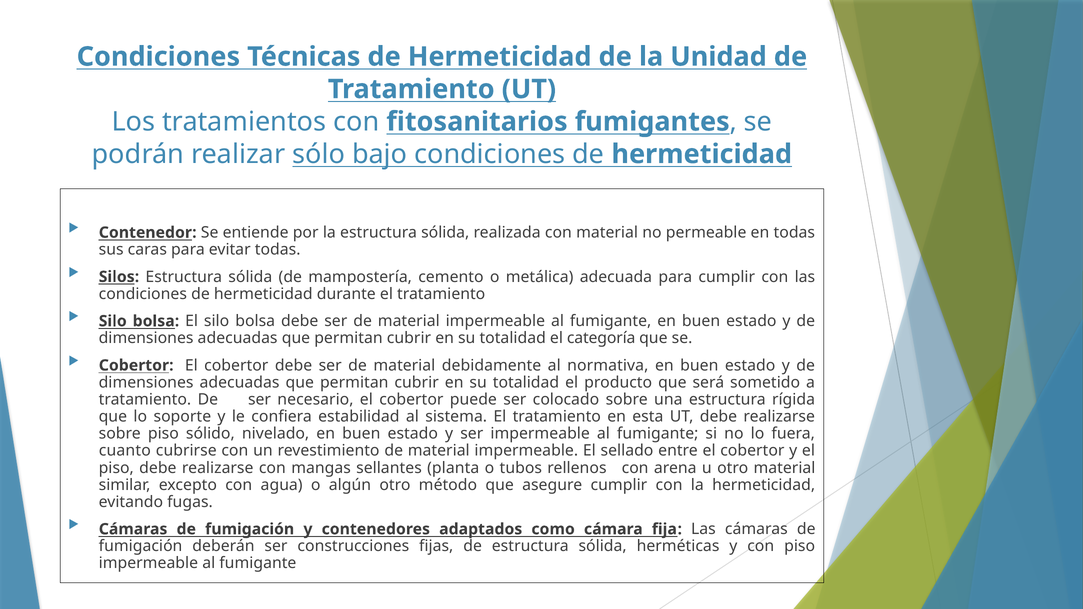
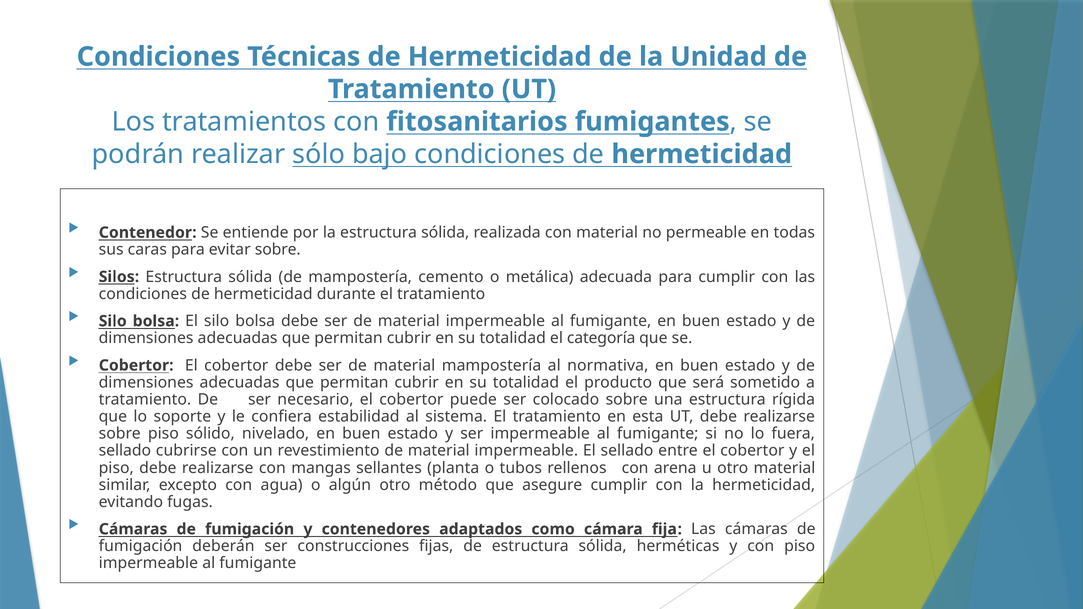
evitar todas: todas -> sobre (278, 250)
material debidamente: debidamente -> mampostería (492, 365)
cuanto: cuanto -> sellado (125, 451)
